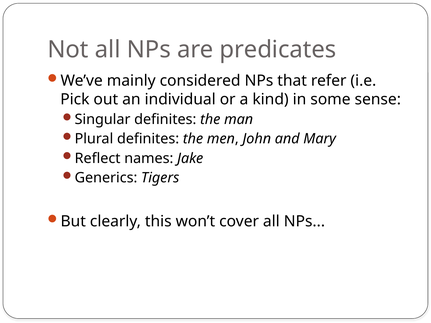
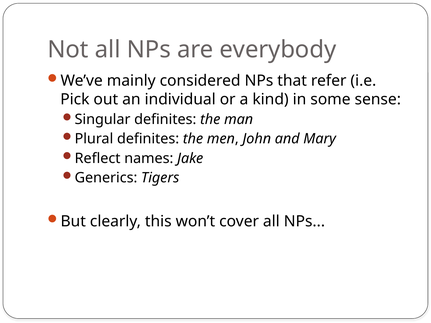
predicates: predicates -> everybody (278, 50)
